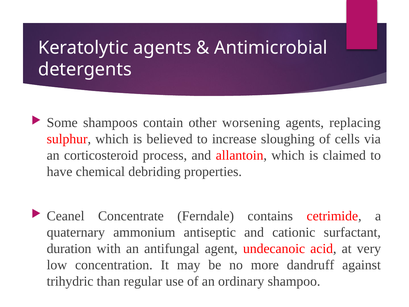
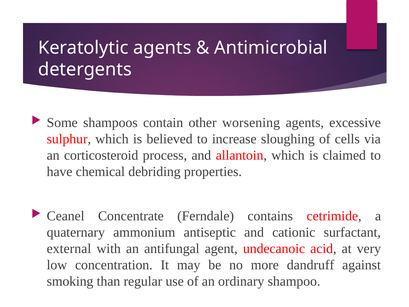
replacing: replacing -> excessive (355, 123)
duration: duration -> external (69, 248)
trihydric: trihydric -> smoking (70, 281)
